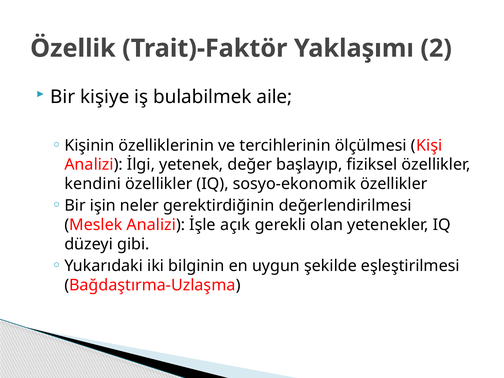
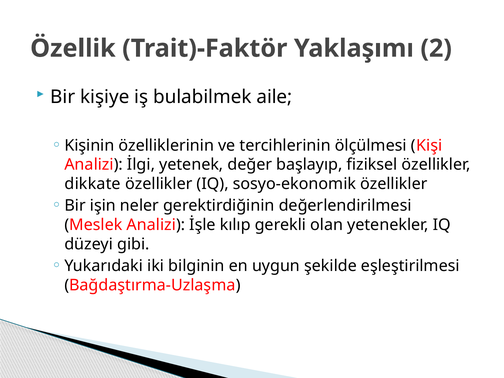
kendini: kendini -> dikkate (93, 184)
açık: açık -> kılıp (235, 225)
